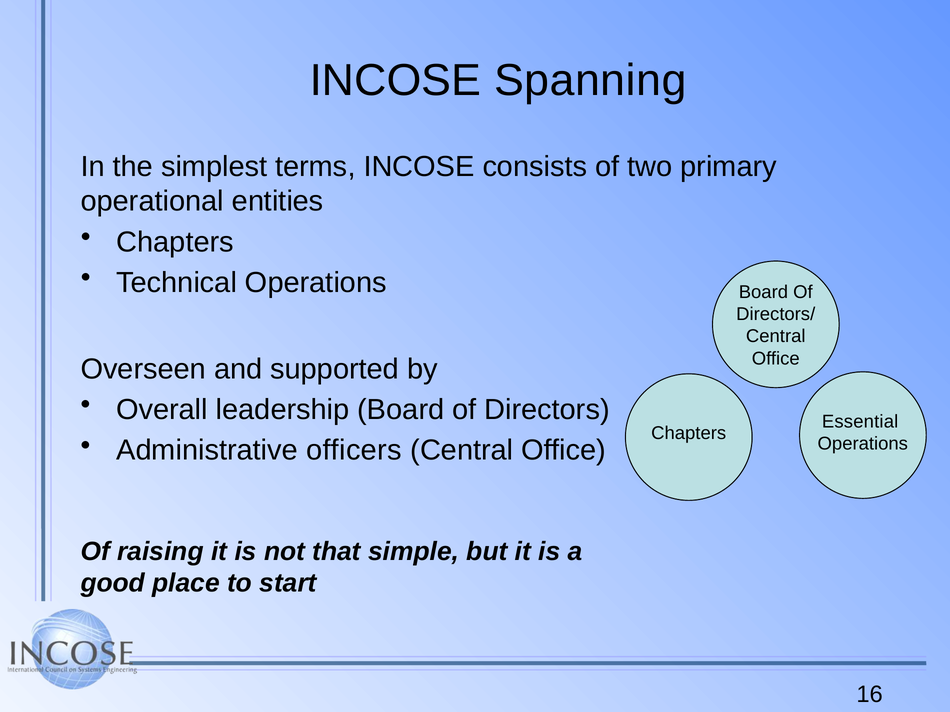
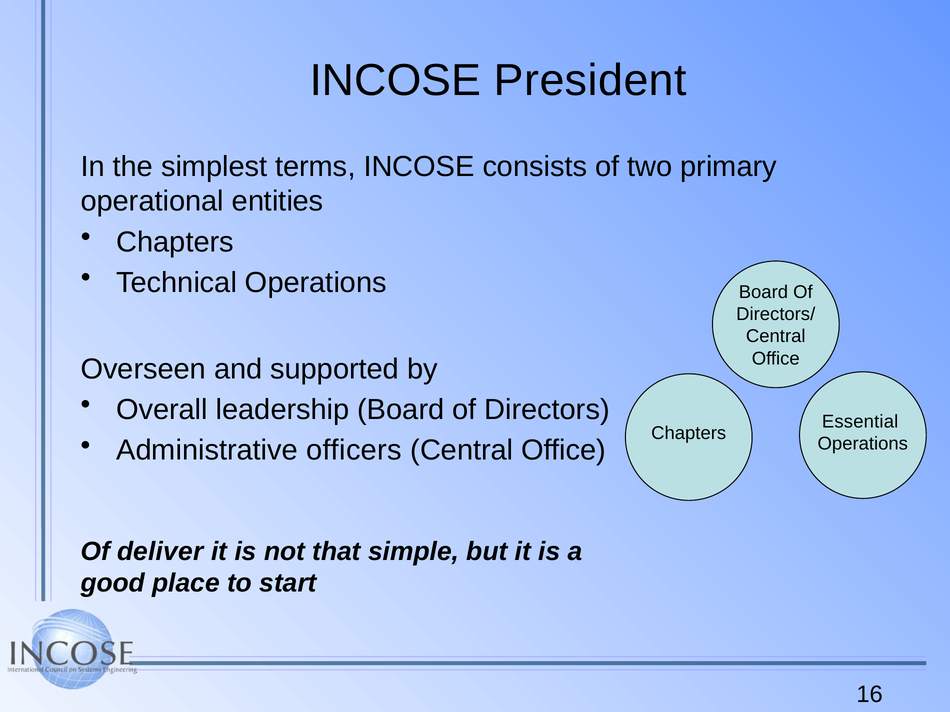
Spanning: Spanning -> President (590, 81)
raising: raising -> deliver (160, 552)
